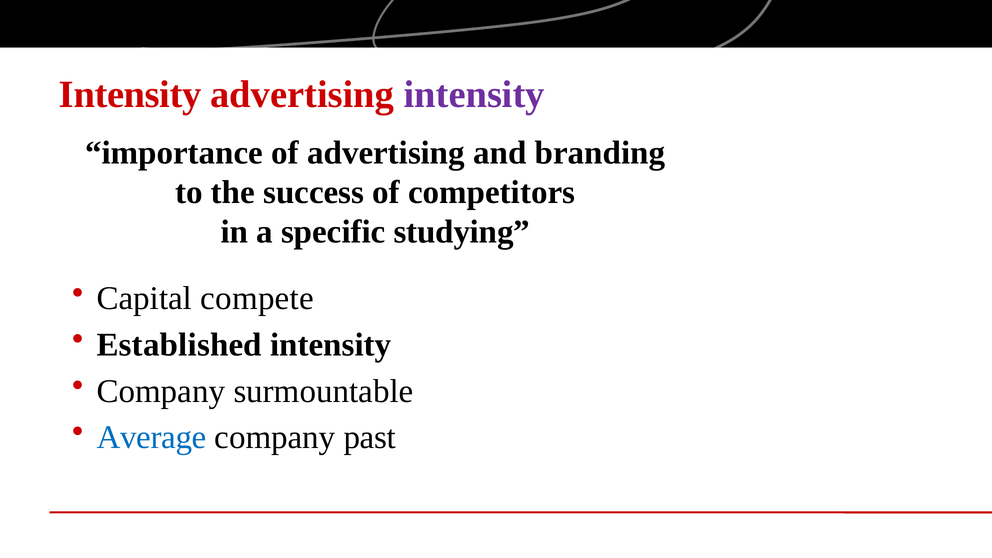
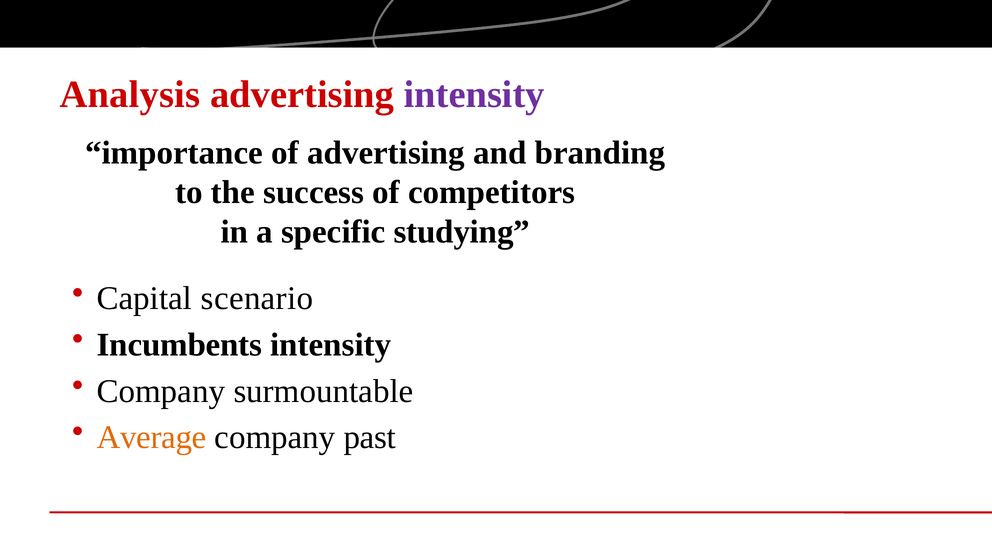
Intensity: Intensity -> Analysis (130, 94)
compete: compete -> scenario (257, 299)
Established: Established -> Incumbents (179, 345)
Average colour: blue -> orange (152, 437)
